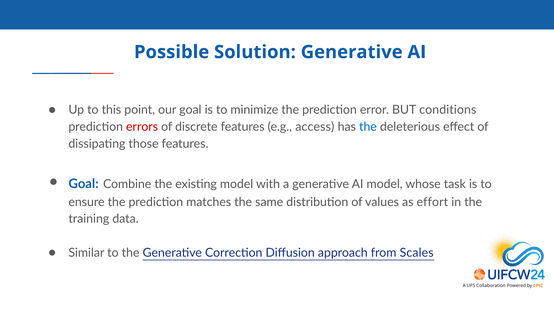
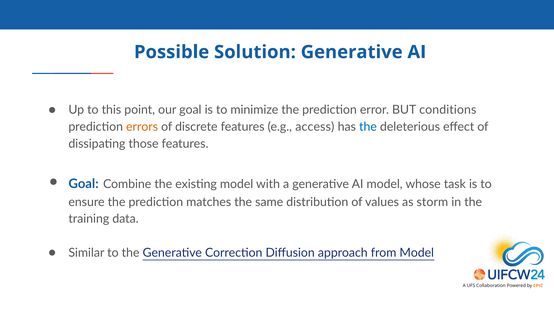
errors colour: red -> orange (142, 127)
effort: effort -> storm (432, 202)
from Scales: Scales -> Model (417, 253)
